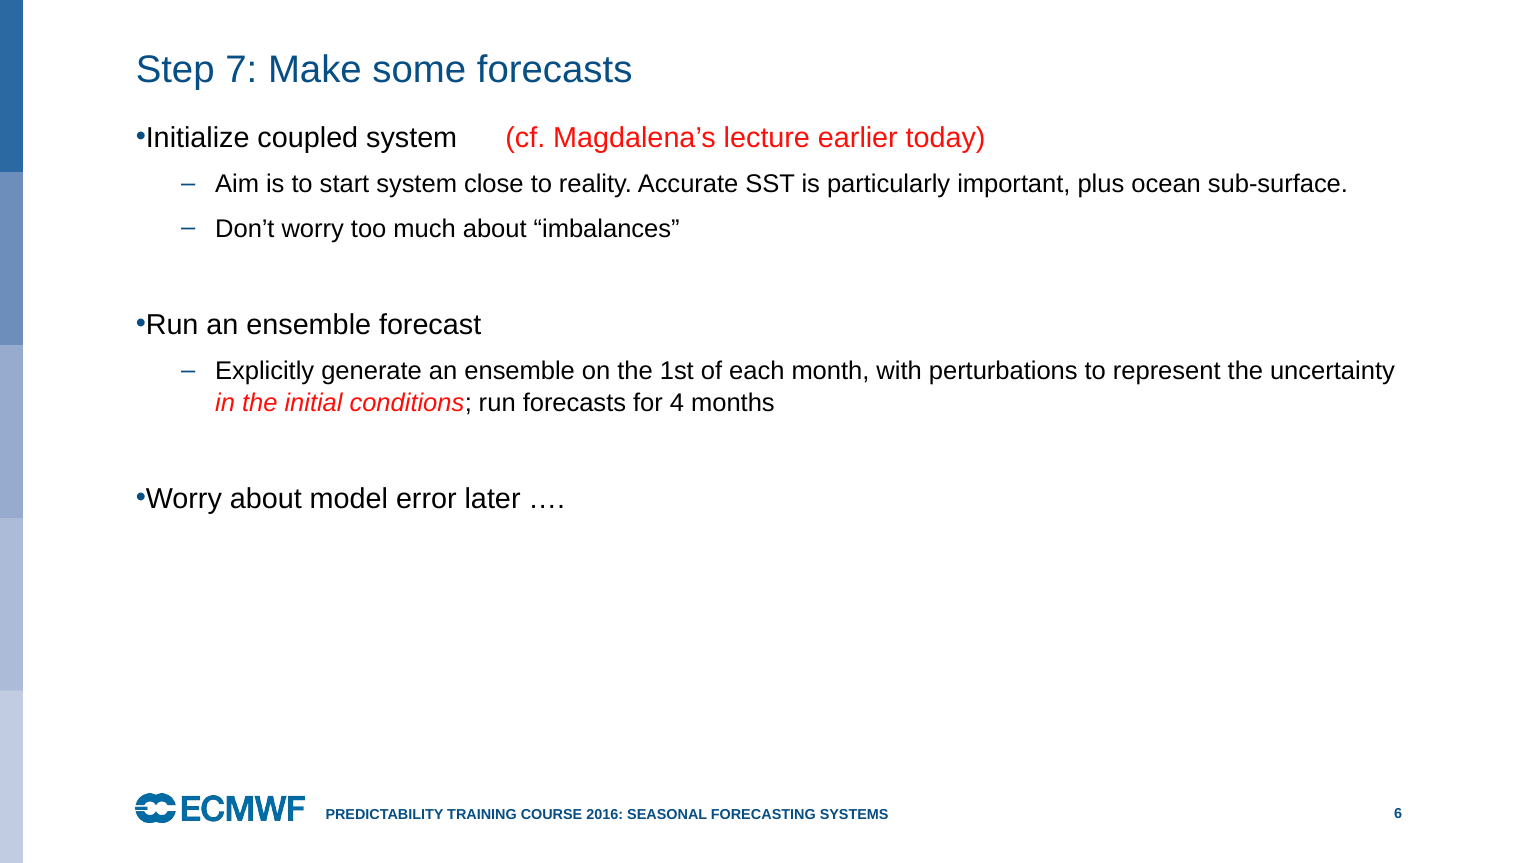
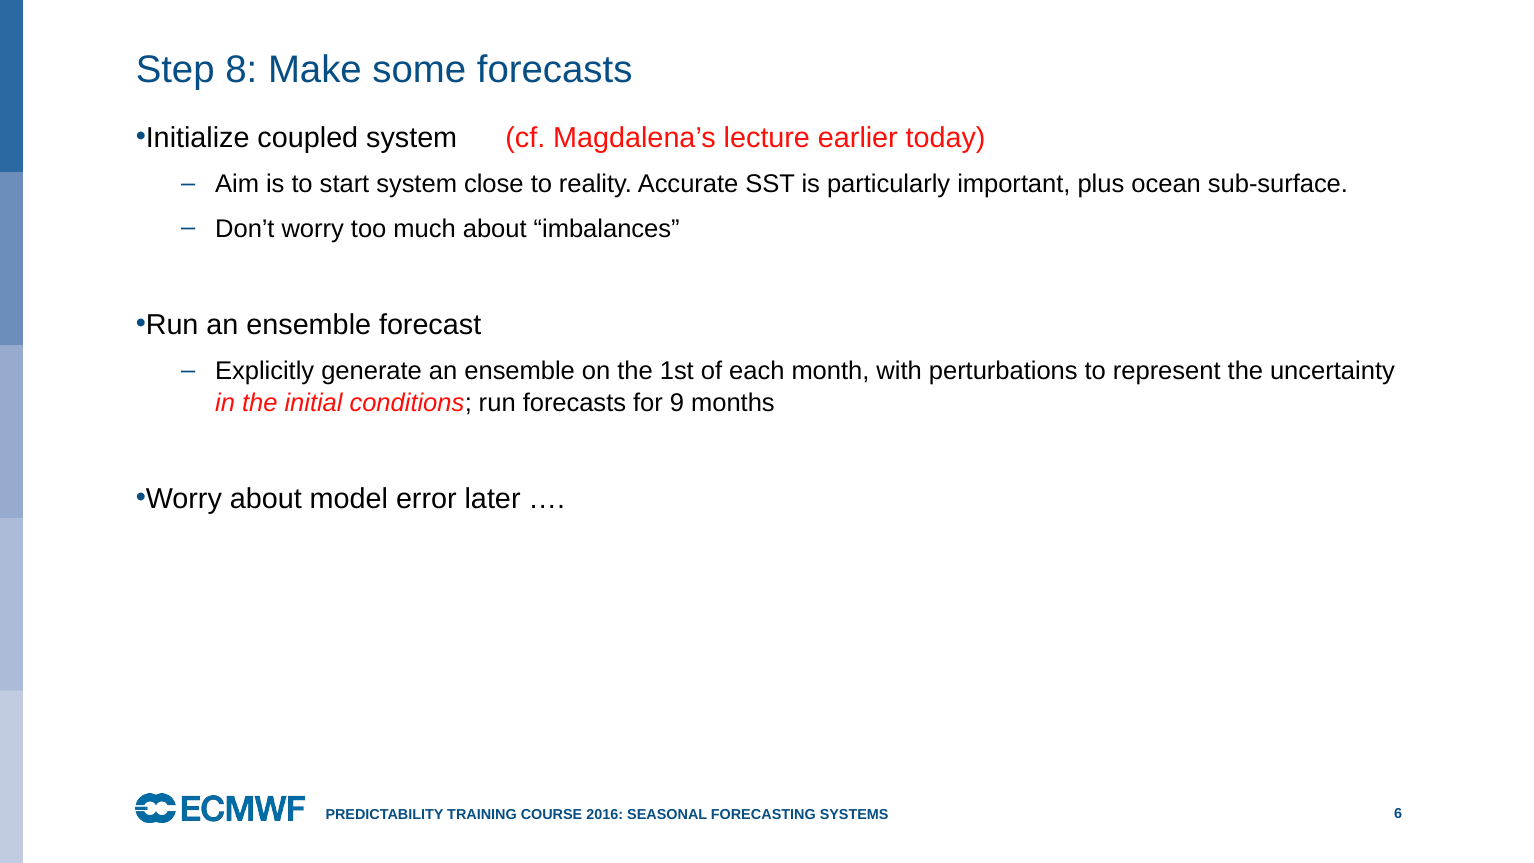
7: 7 -> 8 (241, 70)
4: 4 -> 9 (677, 403)
